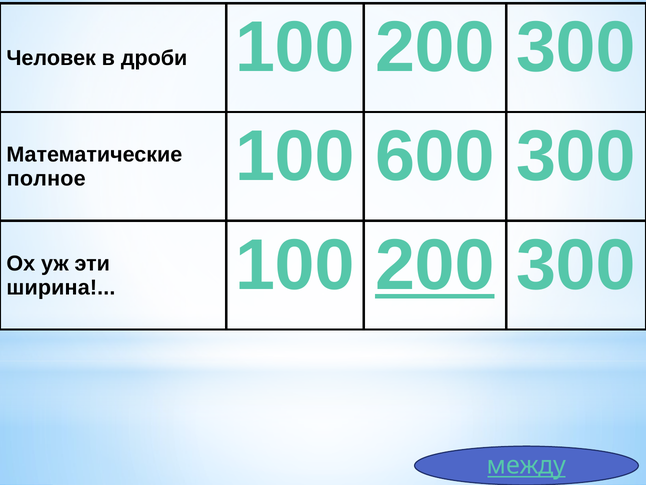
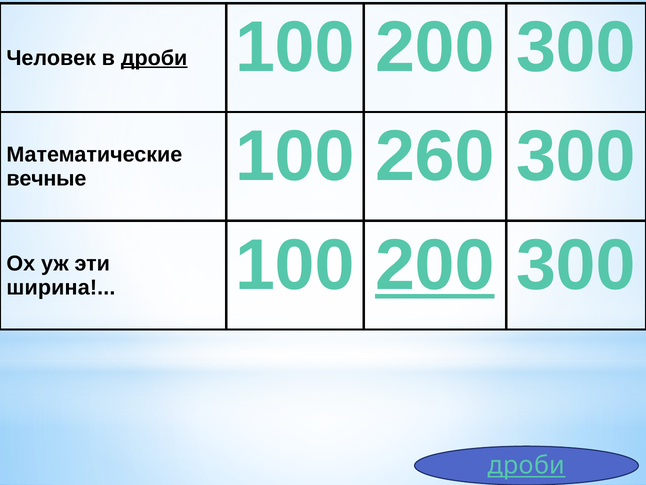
дроби underline: none -> present (154, 58)
полное: полное -> вечные (46, 179)
600: 600 -> 260 (435, 156)
между: между -> дроби (526, 465)
